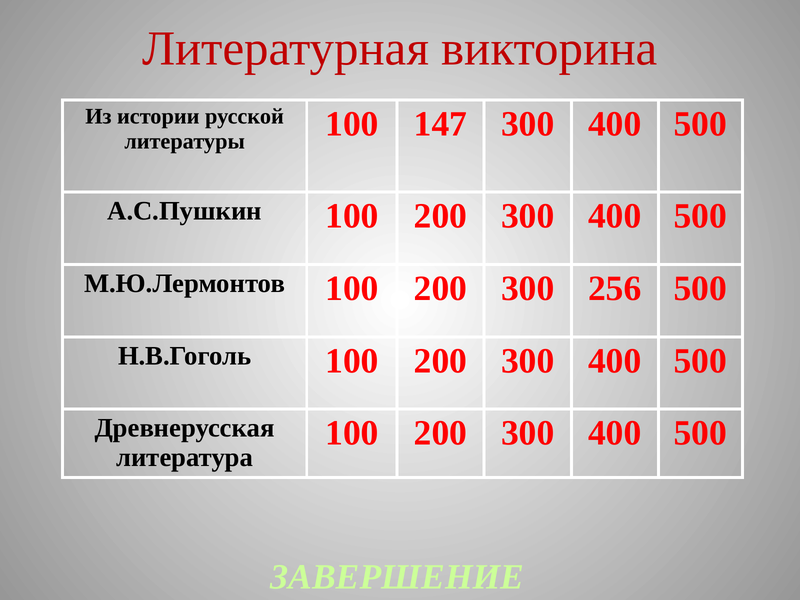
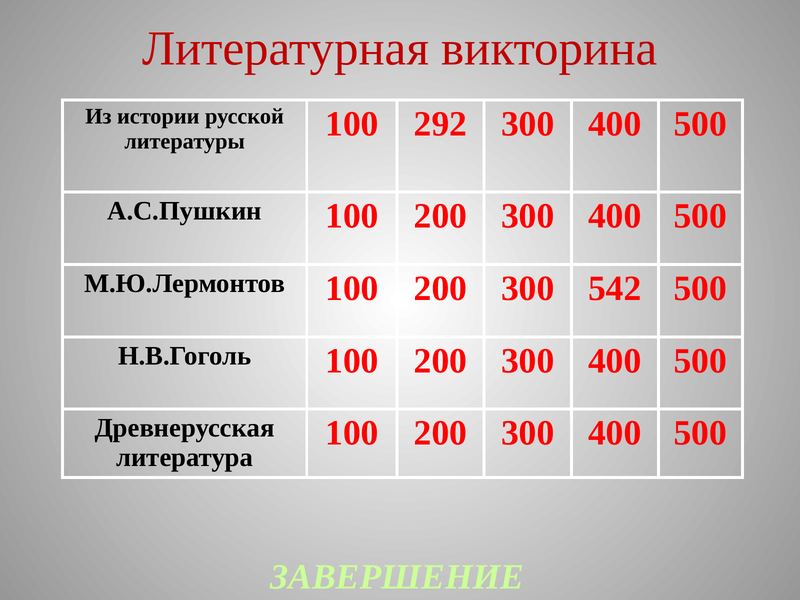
147: 147 -> 292 (441, 124)
256: 256 -> 542 (615, 288)
